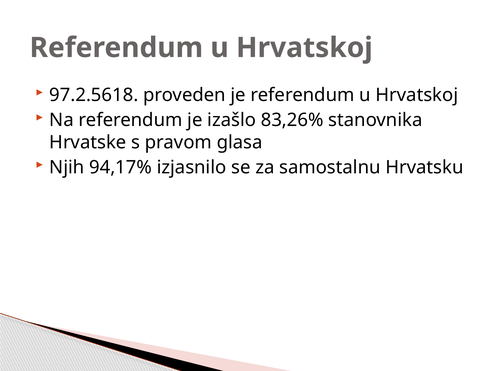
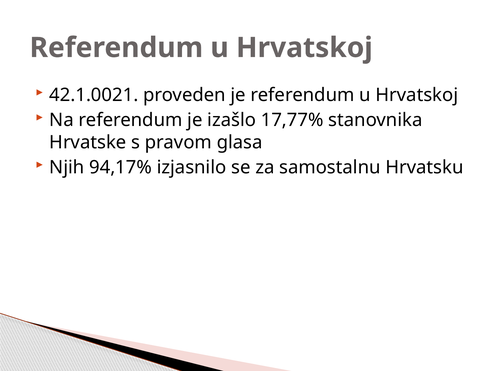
97.2.5618: 97.2.5618 -> 42.1.0021 (94, 95)
83,26%: 83,26% -> 17,77% (292, 120)
